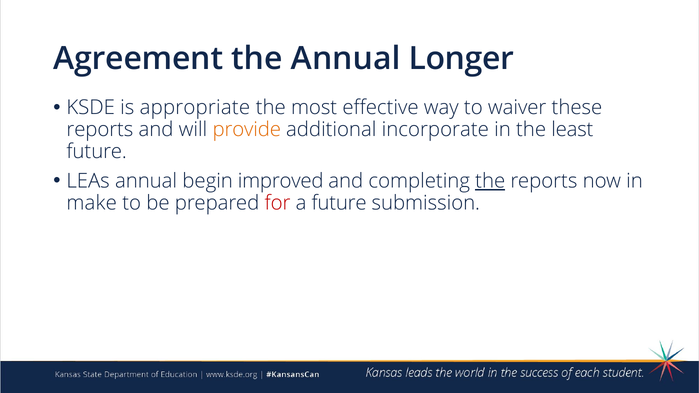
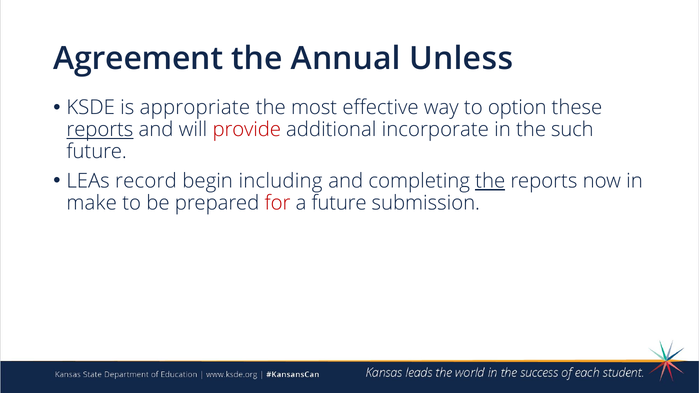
Longer: Longer -> Unless (461, 59)
waiver: waiver -> option (517, 108)
reports underline: none -> present (100, 130)
provide colour: orange -> red (247, 130)
least: least -> such (572, 130)
LEAs annual: annual -> record (146, 181)
improved: improved -> including (280, 181)
